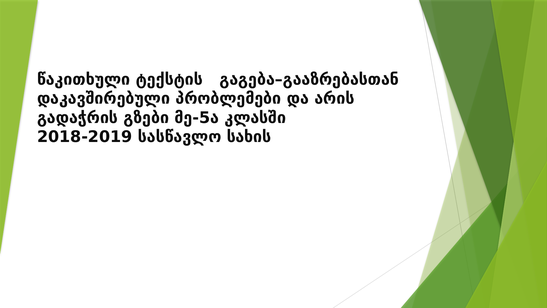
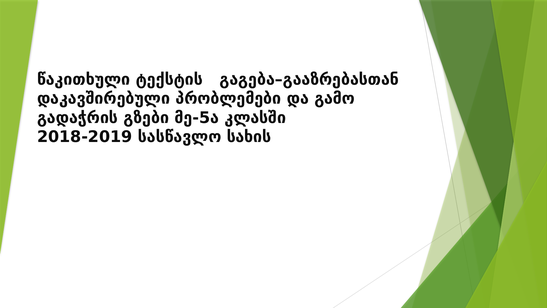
არის: არის -> გამო (335, 99)
